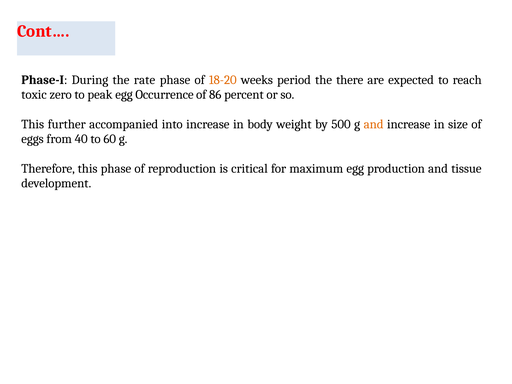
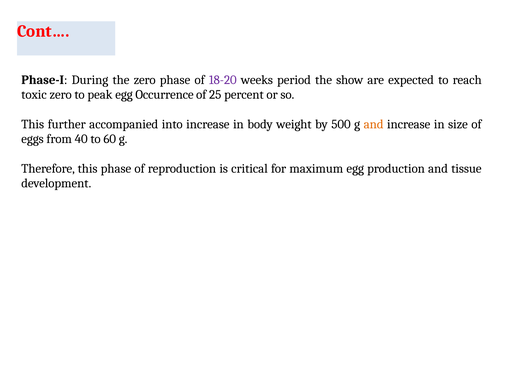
the rate: rate -> zero (145, 80)
18-20 colour: orange -> purple (223, 80)
there: there -> show (350, 80)
86: 86 -> 25 (215, 95)
